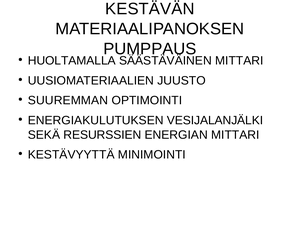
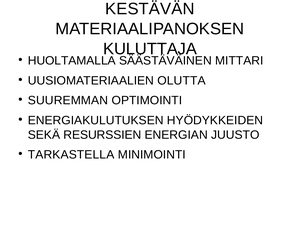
PUMPPAUS: PUMPPAUS -> KULUTTAJA (150, 49)
JUUSTO: JUUSTO -> OLUTTA (181, 81)
VESIJALANJÄLKI: VESIJALANJÄLKI -> HYÖDYKKEIDEN (215, 120)
ENERGIAN MITTARI: MITTARI -> JUUSTO (235, 135)
KESTÄVYYTTÄ: KESTÄVYYTTÄ -> TARKASTELLA (71, 155)
